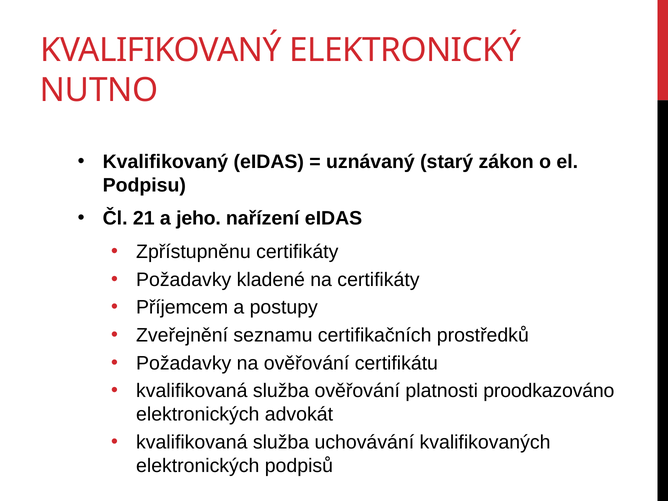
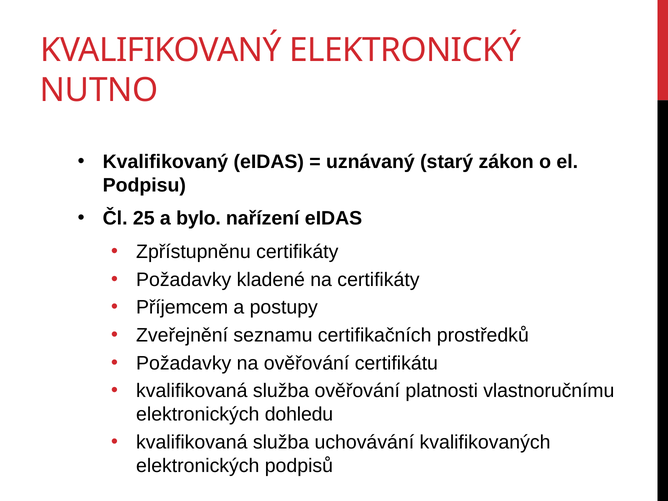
21: 21 -> 25 (144, 218)
jeho: jeho -> bylo (198, 218)
proodkazováno: proodkazováno -> vlastnoručnímu (549, 391)
advokát: advokát -> dohledu (299, 414)
